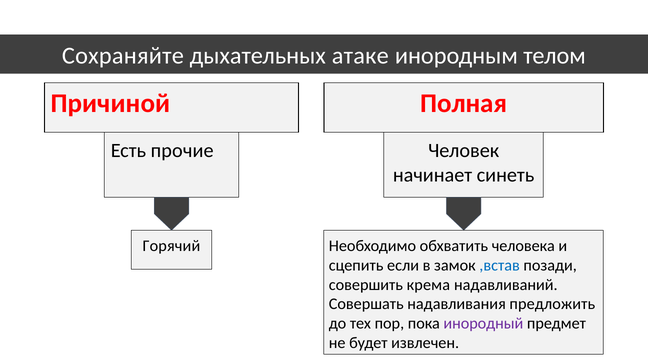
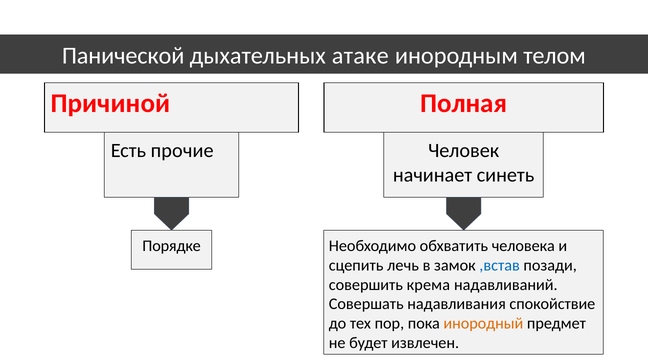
Сохраняйте: Сохраняйте -> Панической (123, 56)
Горячий: Горячий -> Порядке (172, 246)
если: если -> лечь (403, 266)
предложить: предложить -> спокойствие (552, 305)
инородный colour: purple -> orange (483, 324)
